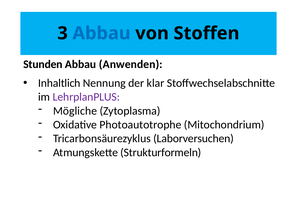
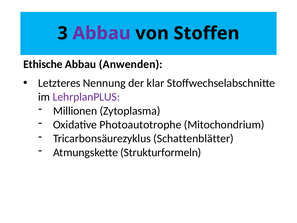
Abbau colour: blue -> purple (102, 33)
Stunden: Stunden -> Ethische (43, 64)
Inhaltlich: Inhaltlich -> Letzteres (59, 83)
Mögliche: Mögliche -> Millionen (75, 111)
Laborversuchen: Laborversuchen -> Schattenblätter (194, 138)
